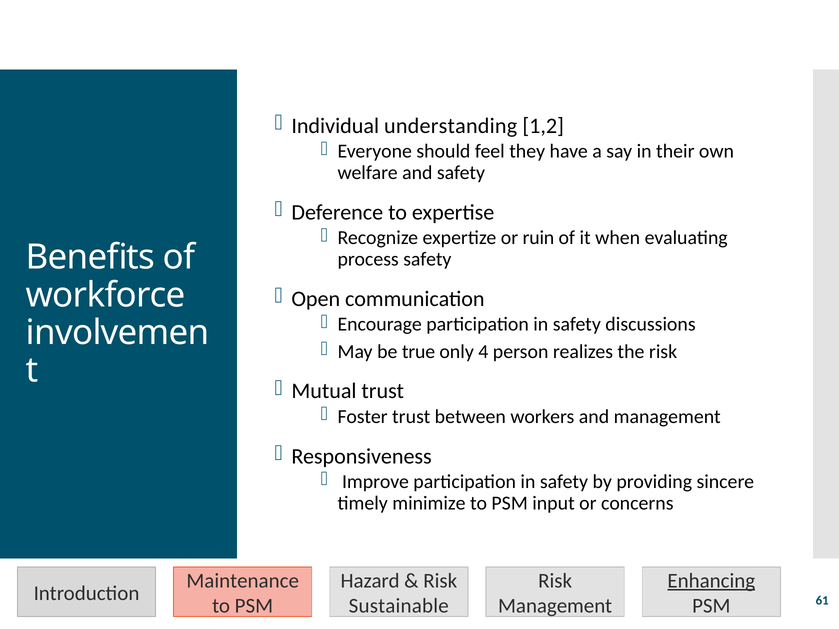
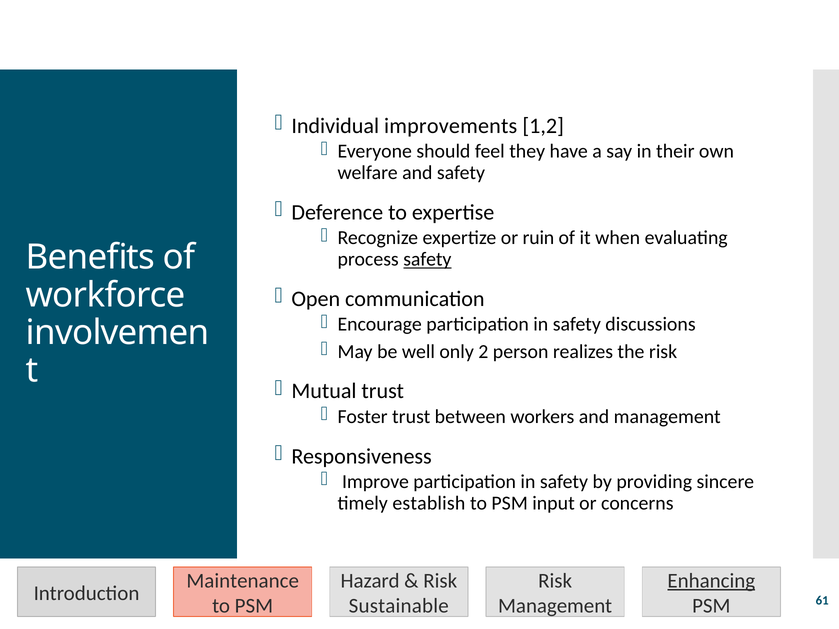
understanding: understanding -> improvements (451, 126)
safety underline: none -> present (427, 259)
true: true -> well (418, 352)
4: 4 -> 2 (483, 352)
minimize: minimize -> establish (429, 503)
